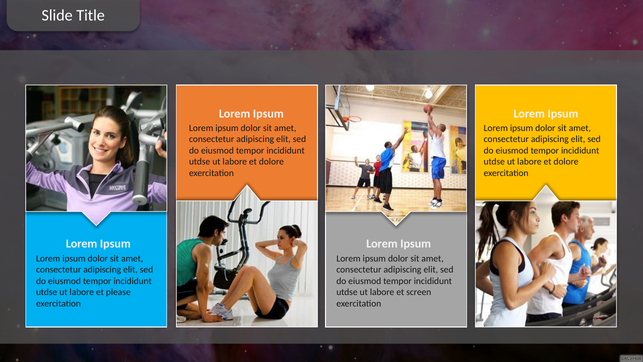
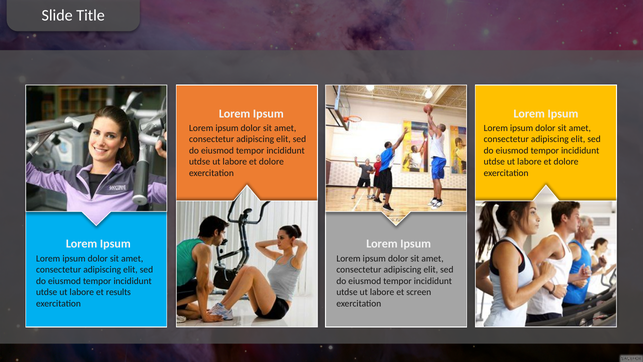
please: please -> results (118, 292)
